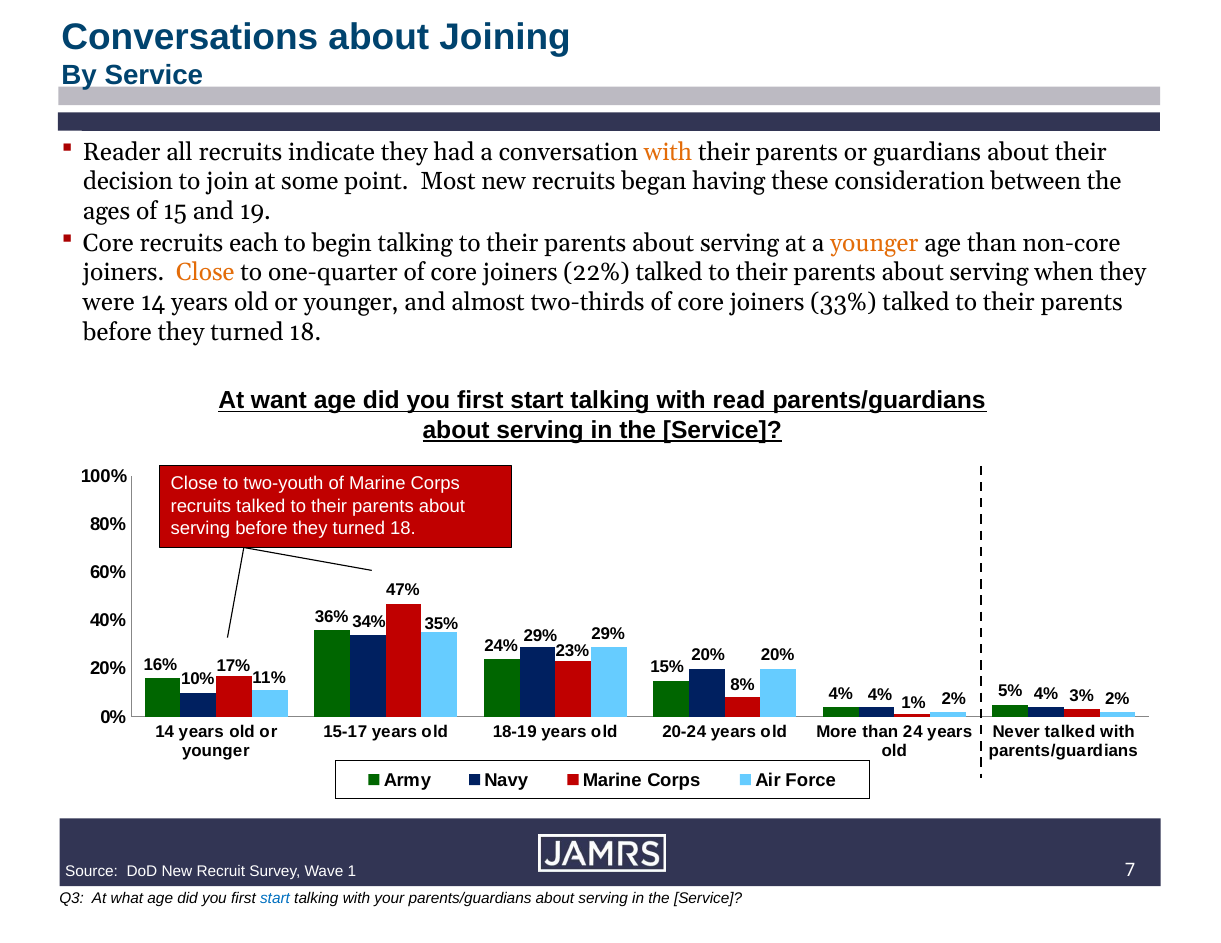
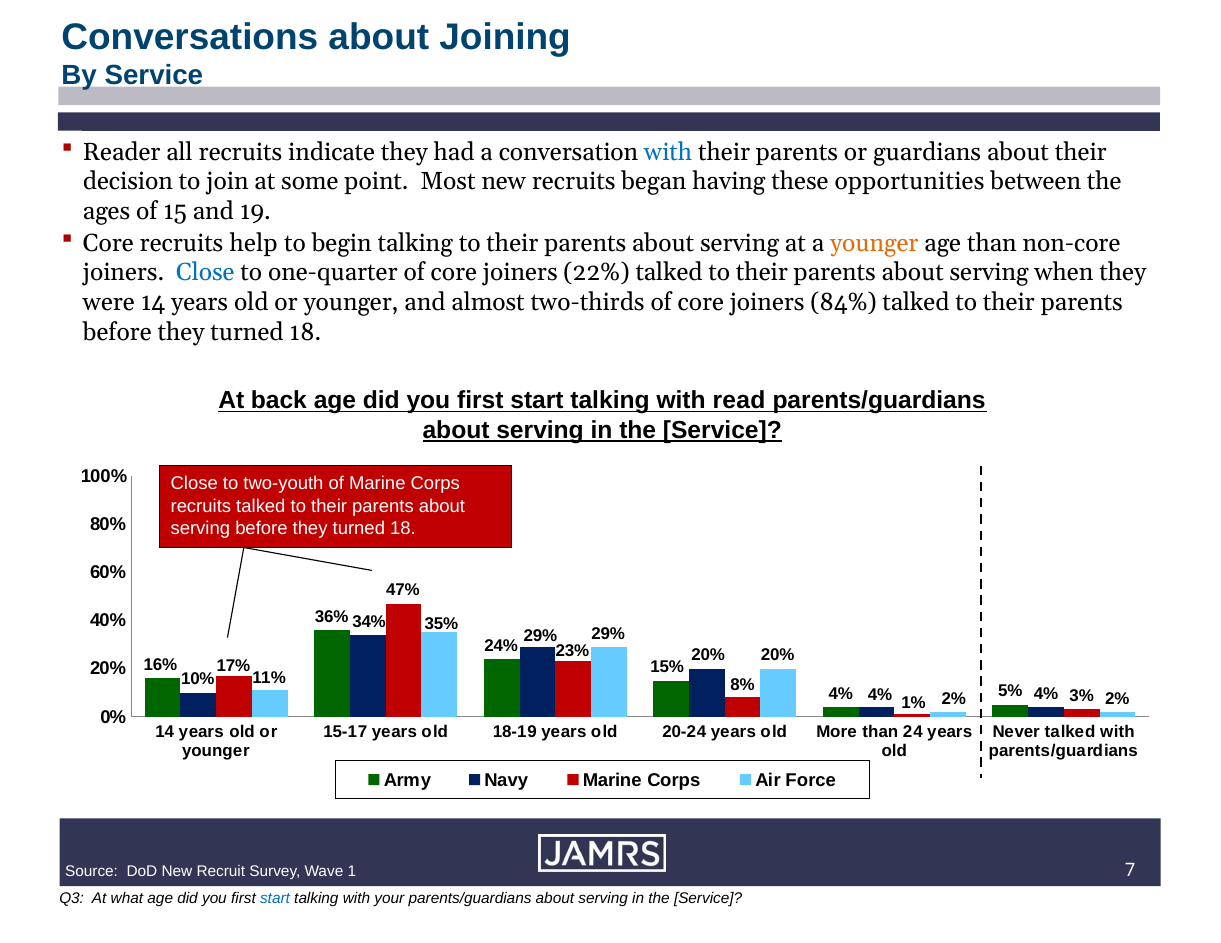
with colour: orange -> blue (668, 152)
consideration: consideration -> opportunities (909, 182)
each: each -> help (254, 243)
Close colour: orange -> blue (205, 273)
33%: 33% -> 84% (844, 302)
want: want -> back (279, 401)
